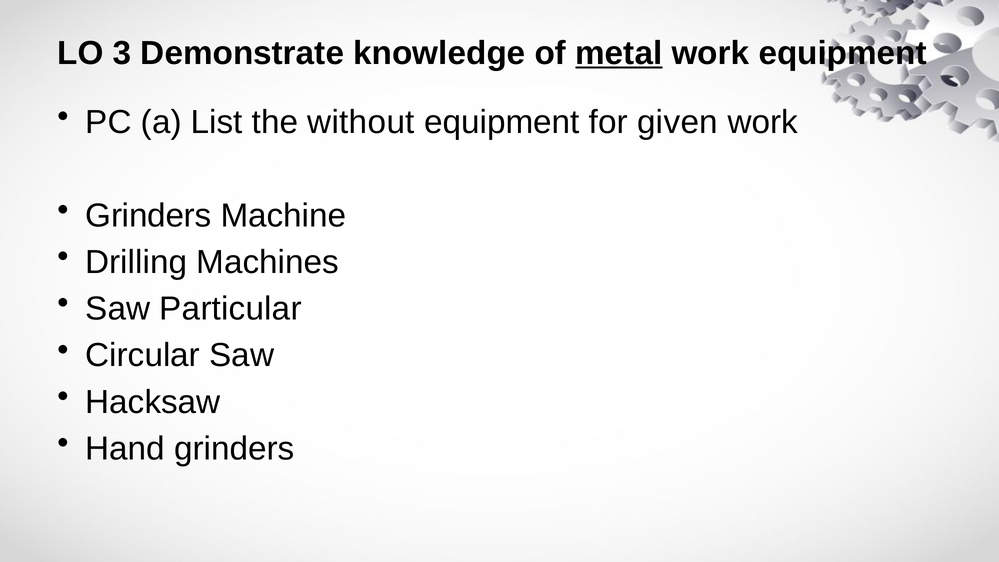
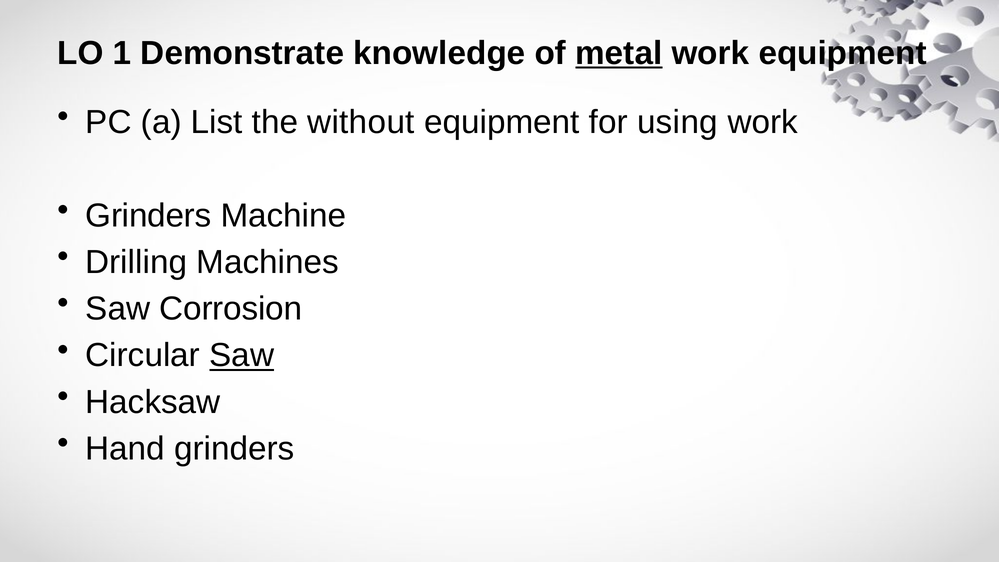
3: 3 -> 1 (122, 53)
given: given -> using (678, 122)
Particular: Particular -> Corrosion (231, 309)
Saw underline: none -> present (242, 355)
